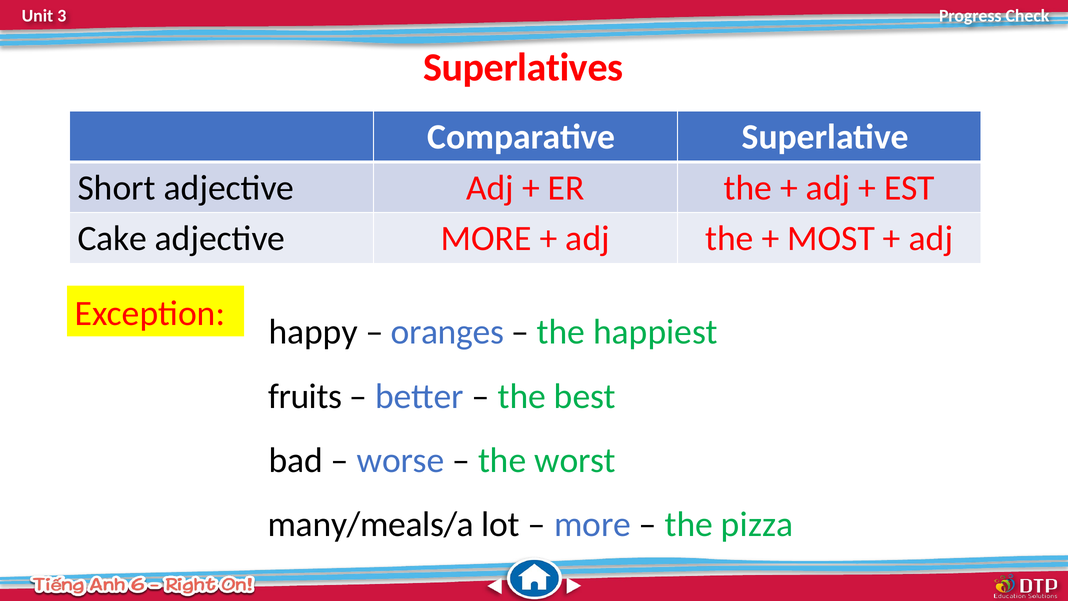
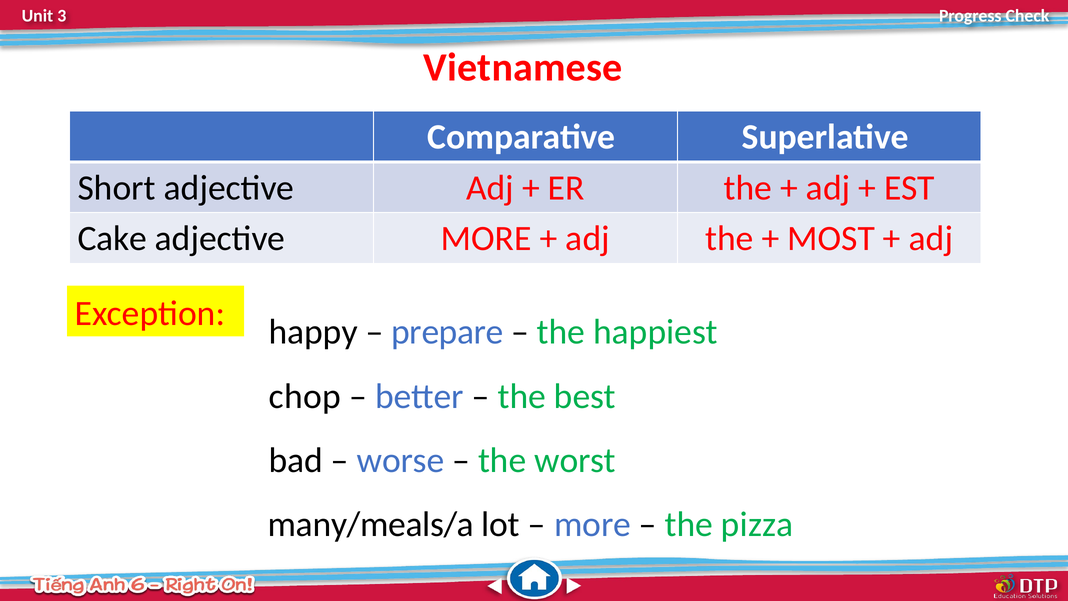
Superlatives: Superlatives -> Vietnamese (523, 67)
oranges: oranges -> prepare (447, 332)
fruits: fruits -> chop (305, 396)
